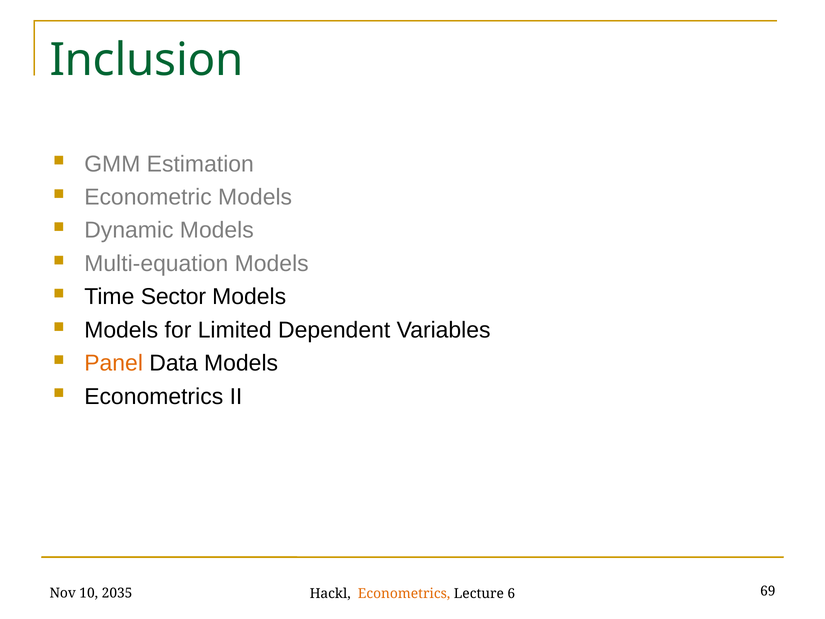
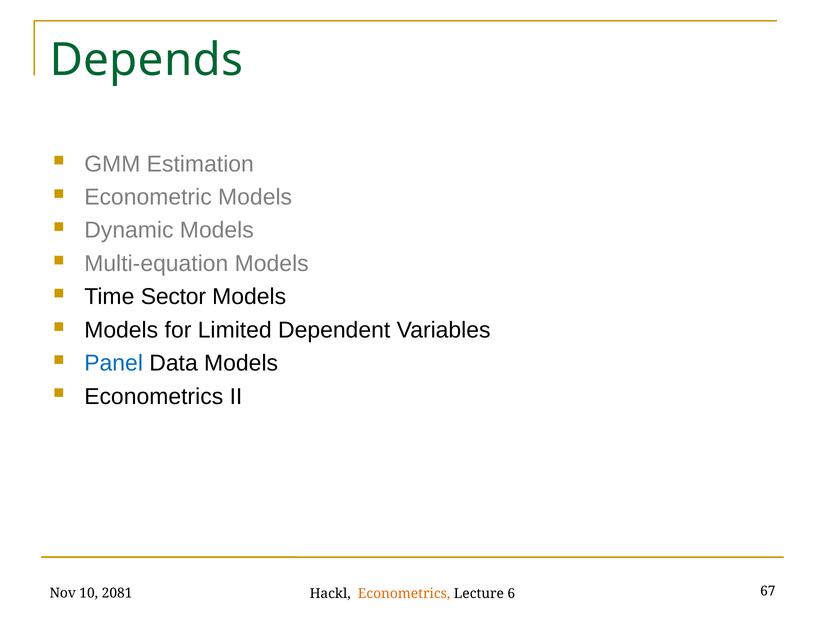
Inclusion: Inclusion -> Depends (146, 60)
Panel colour: orange -> blue (114, 363)
2035: 2035 -> 2081 (117, 593)
69: 69 -> 67 (768, 591)
